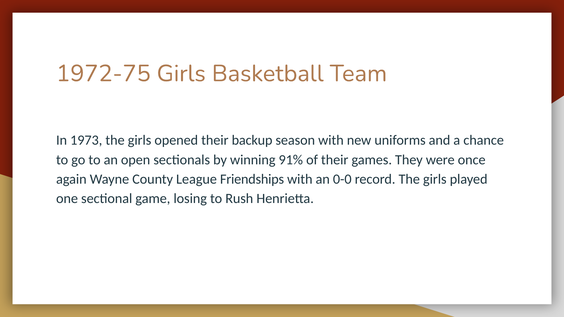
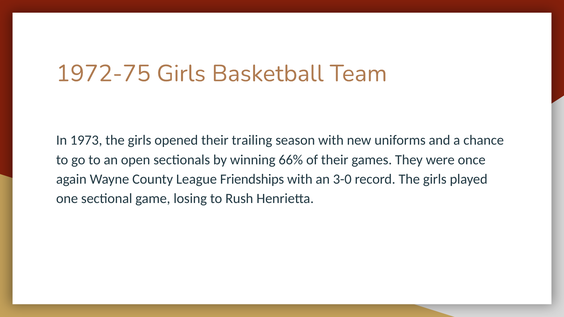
backup: backup -> trailing (252, 140)
91%: 91% -> 66% (291, 160)
0-0: 0-0 -> 3-0 (342, 179)
